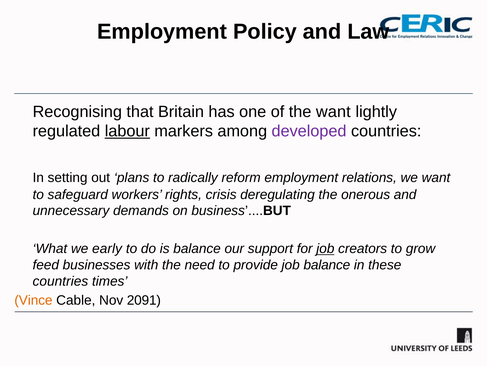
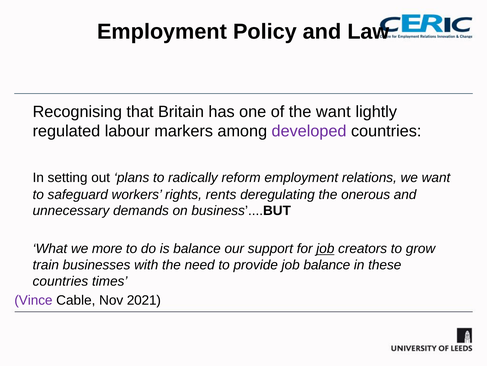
labour underline: present -> none (127, 131)
crisis: crisis -> rents (221, 194)
early: early -> more (107, 248)
feed: feed -> train (46, 264)
Vince colour: orange -> purple (33, 300)
2091: 2091 -> 2021 (144, 300)
